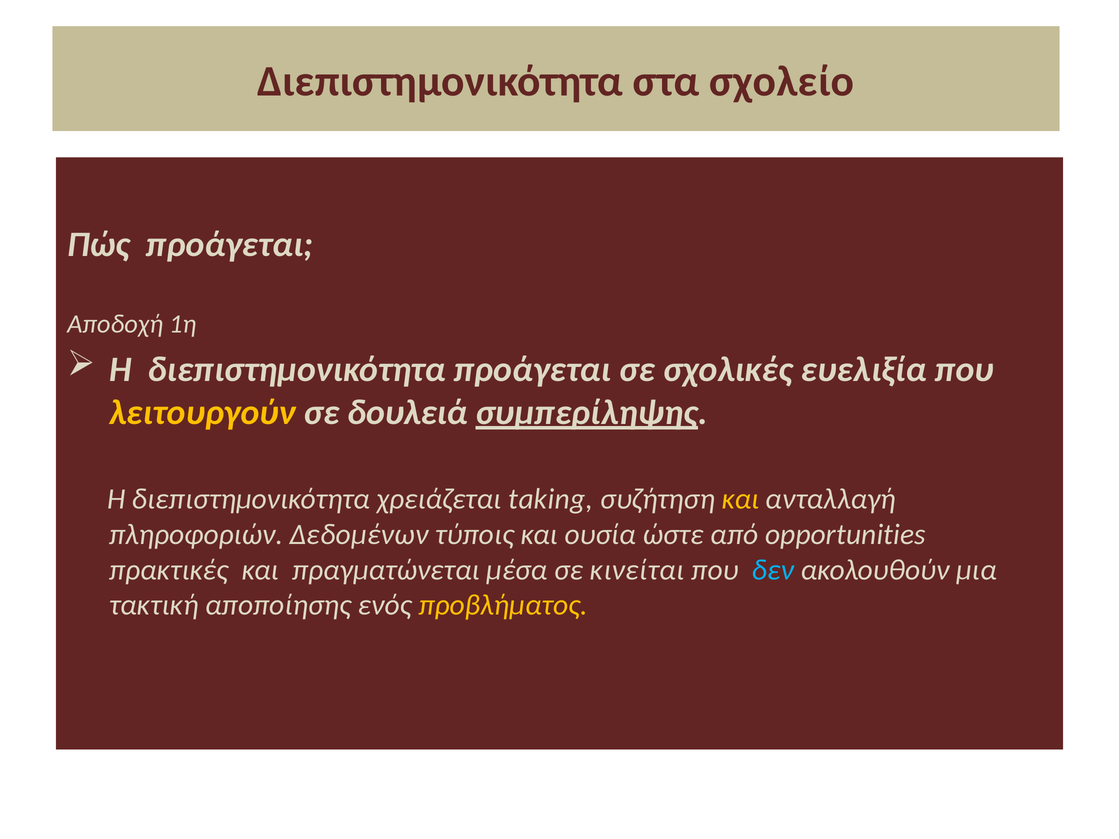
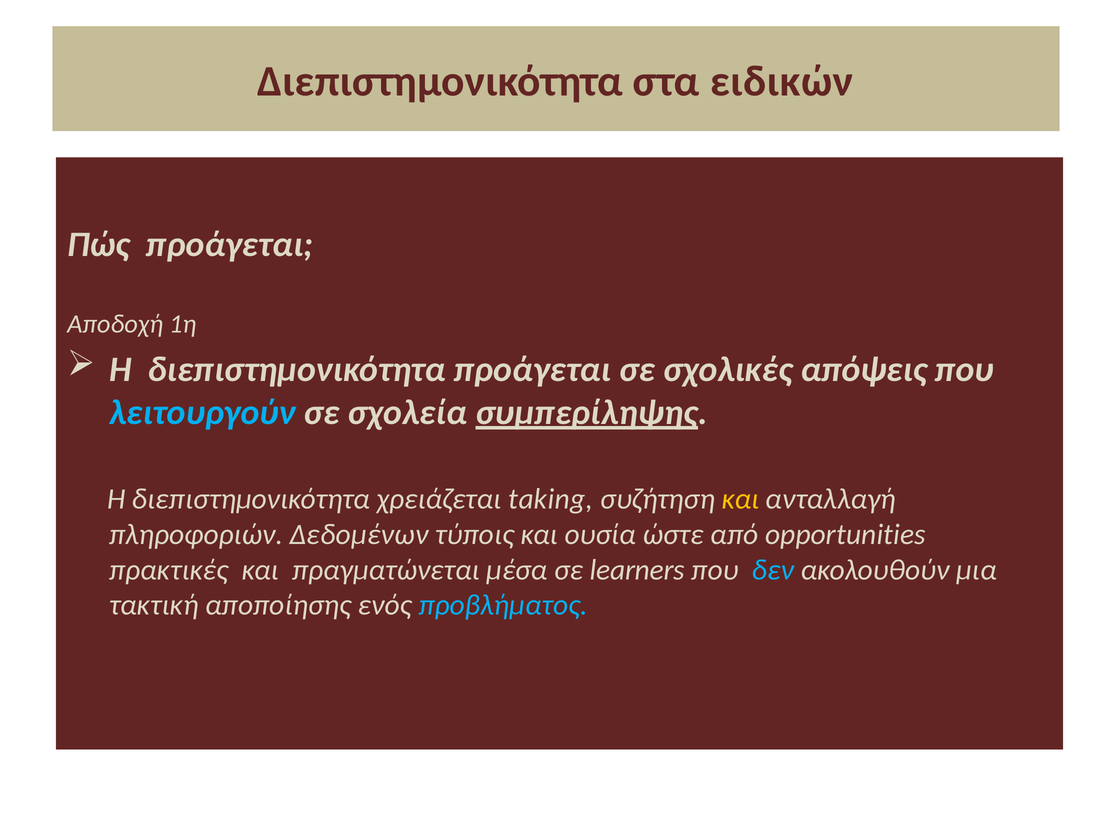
σχολείο: σχολείο -> ειδικών (782, 82)
ευελιξία: ευελιξία -> απόψεις (864, 370)
λειτουργούν colour: yellow -> light blue (202, 413)
δουλειά: δουλειά -> σχολεία (407, 413)
κινείται: κινείται -> learners (637, 570)
προβλήματος colour: yellow -> light blue (503, 605)
